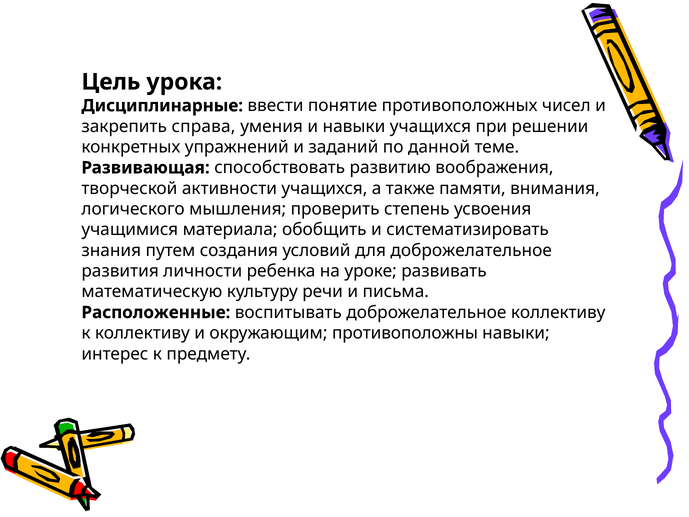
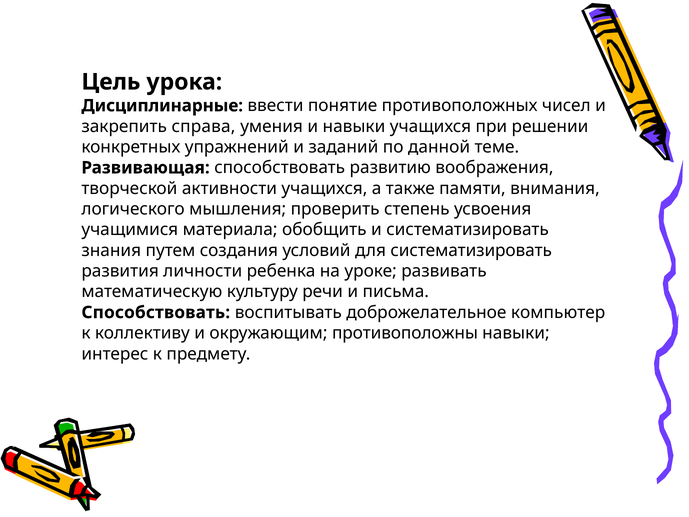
для доброжелательное: доброжелательное -> систематизировать (471, 250)
Расположенные: Расположенные -> Способствовать (156, 312)
доброжелательное коллективу: коллективу -> компьютер (558, 312)
